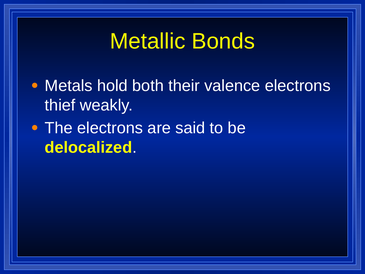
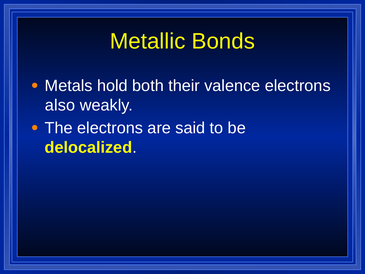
thief: thief -> also (60, 105)
